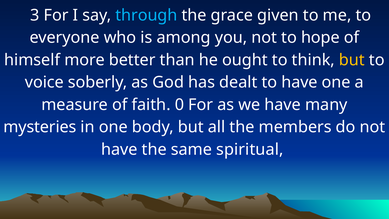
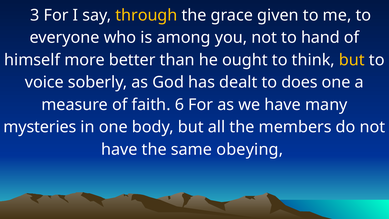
through colour: light blue -> yellow (146, 15)
hope: hope -> hand (320, 38)
to have: have -> does (300, 82)
0: 0 -> 6 (179, 105)
spiritual: spiritual -> obeying (250, 149)
